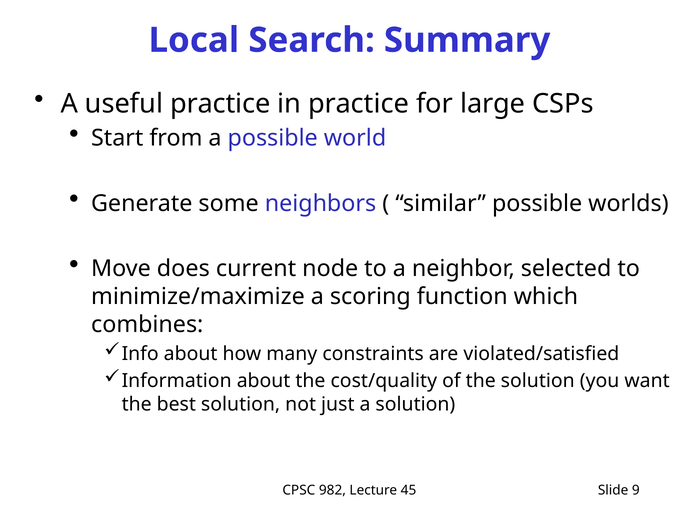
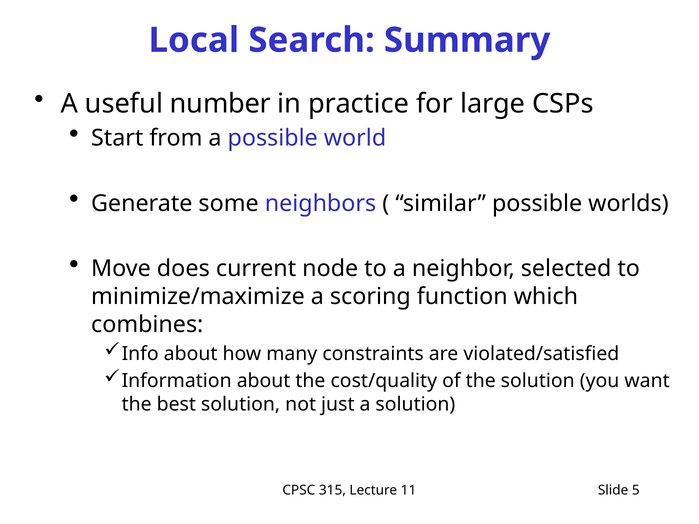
useful practice: practice -> number (220, 104)
982: 982 -> 315 (332, 490)
45: 45 -> 11 (409, 490)
9: 9 -> 5 (636, 490)
